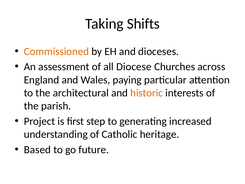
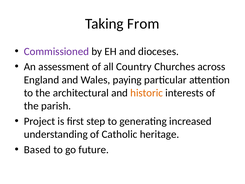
Shifts: Shifts -> From (143, 24)
Commissioned colour: orange -> purple (56, 51)
Diocese: Diocese -> Country (134, 67)
